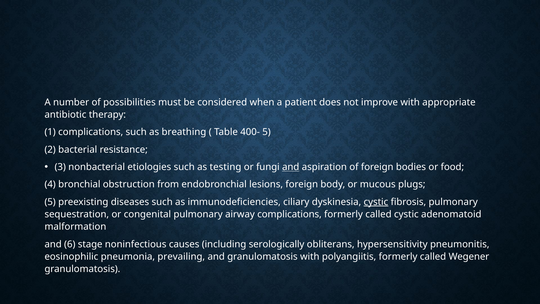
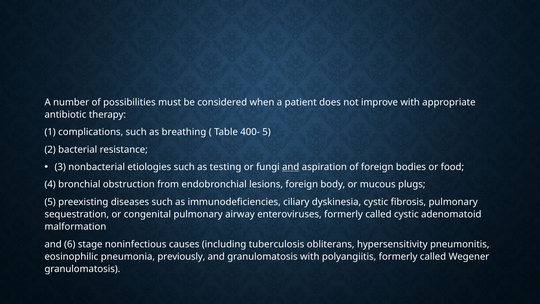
cystic underline: present -> none (376, 202)
airway complications: complications -> enteroviruses (289, 214)
serologically: serologically -> tuberculosis (277, 244)
prevailing: prevailing -> previously (181, 256)
